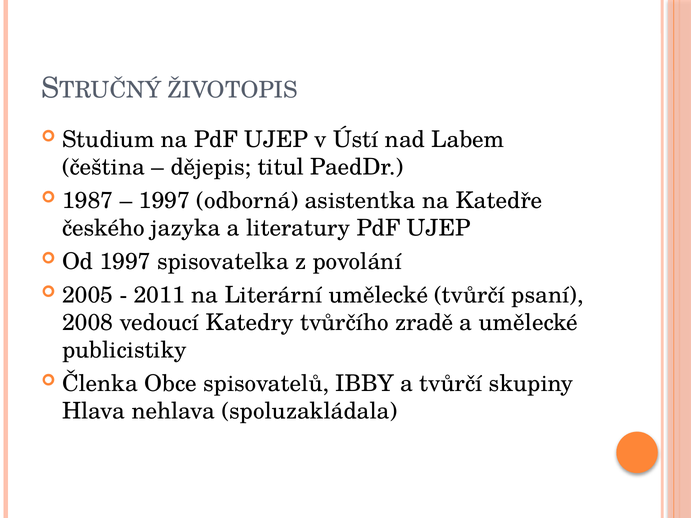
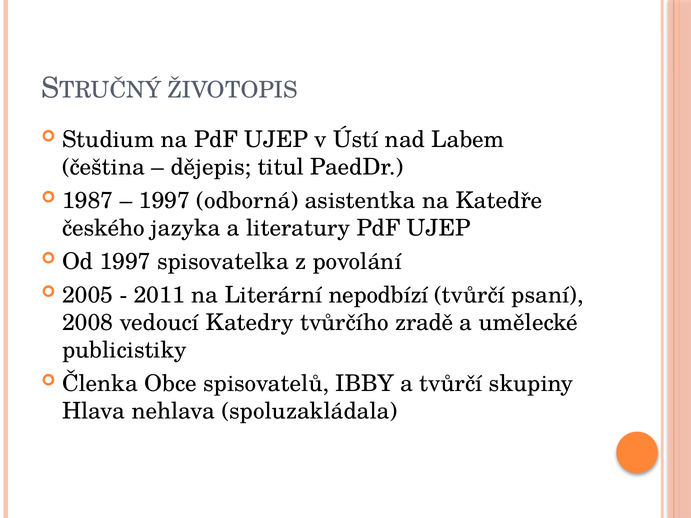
Literární umělecké: umělecké -> nepodbízí (379, 295)
